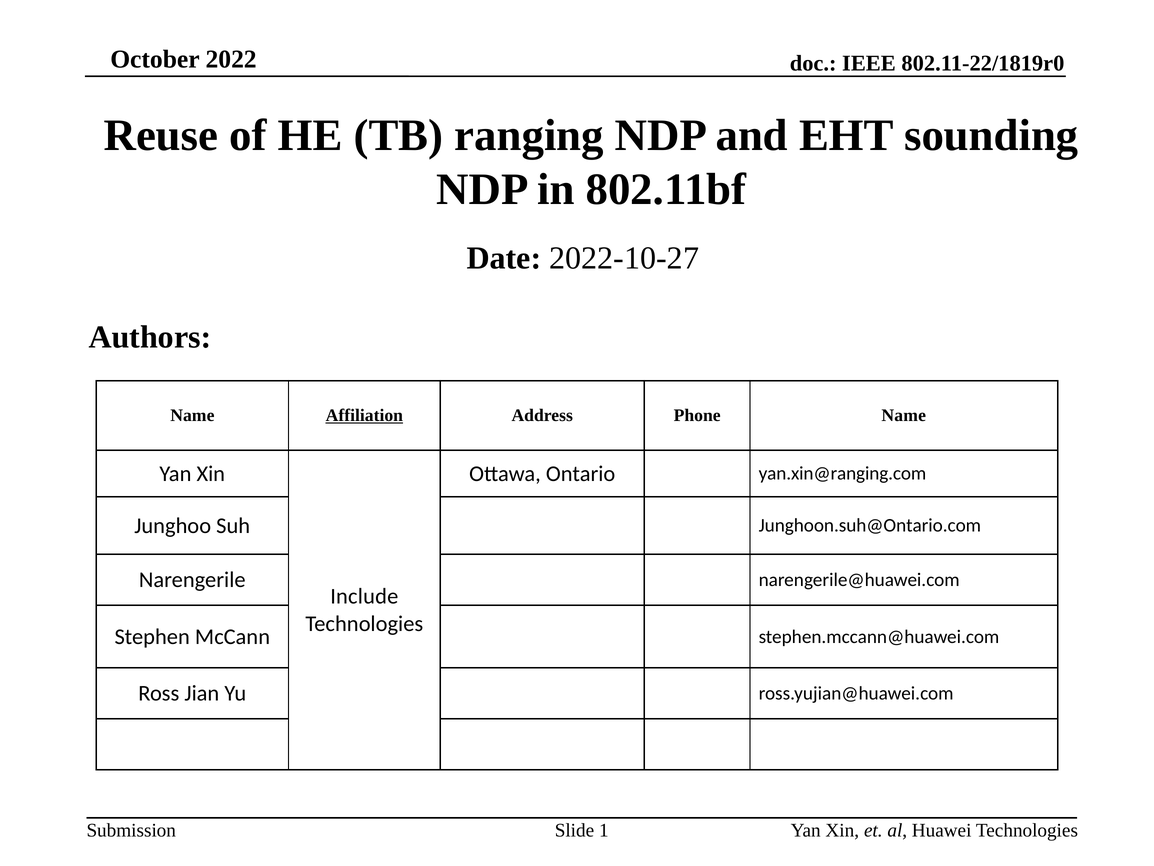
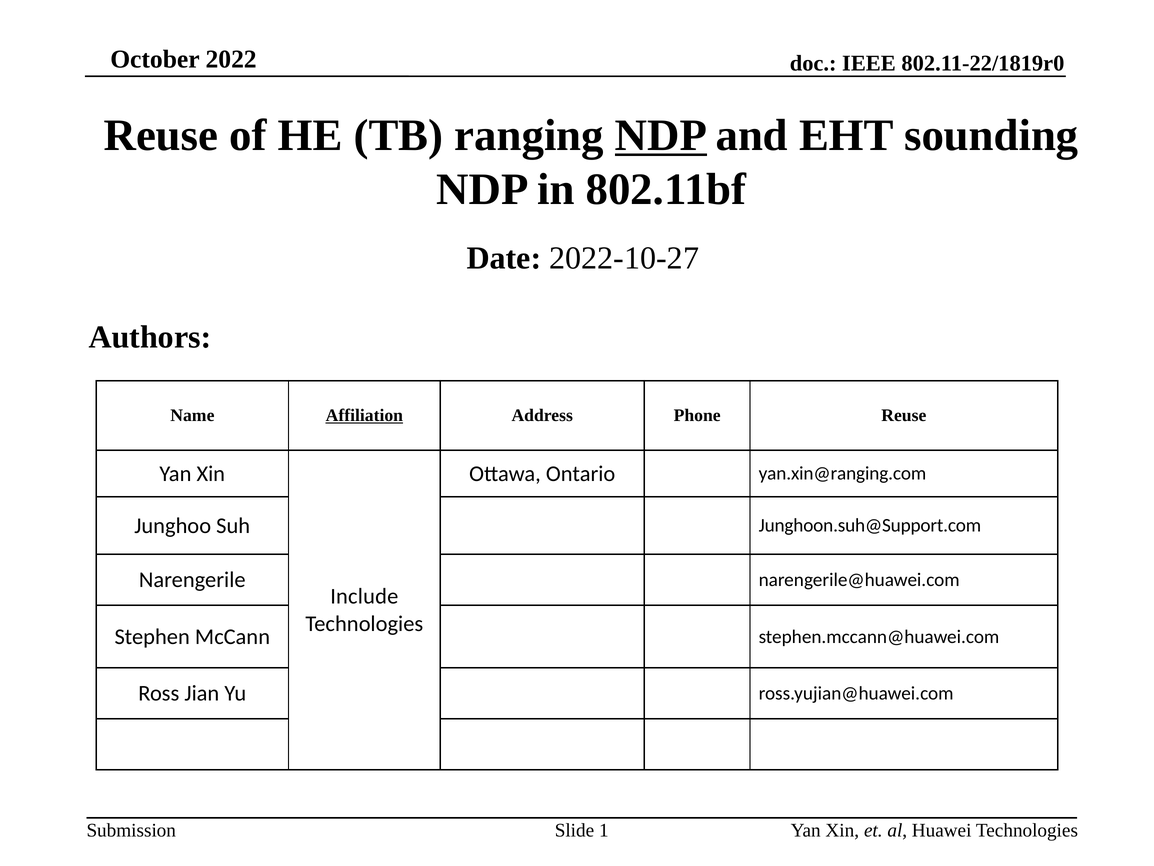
NDP underline: none -> present (661, 135)
Phone Name: Name -> Reuse (904, 415)
Junghoon.suh@Ontario.com: Junghoon.suh@Ontario.com -> Junghoon.suh@Support.com (870, 525)
